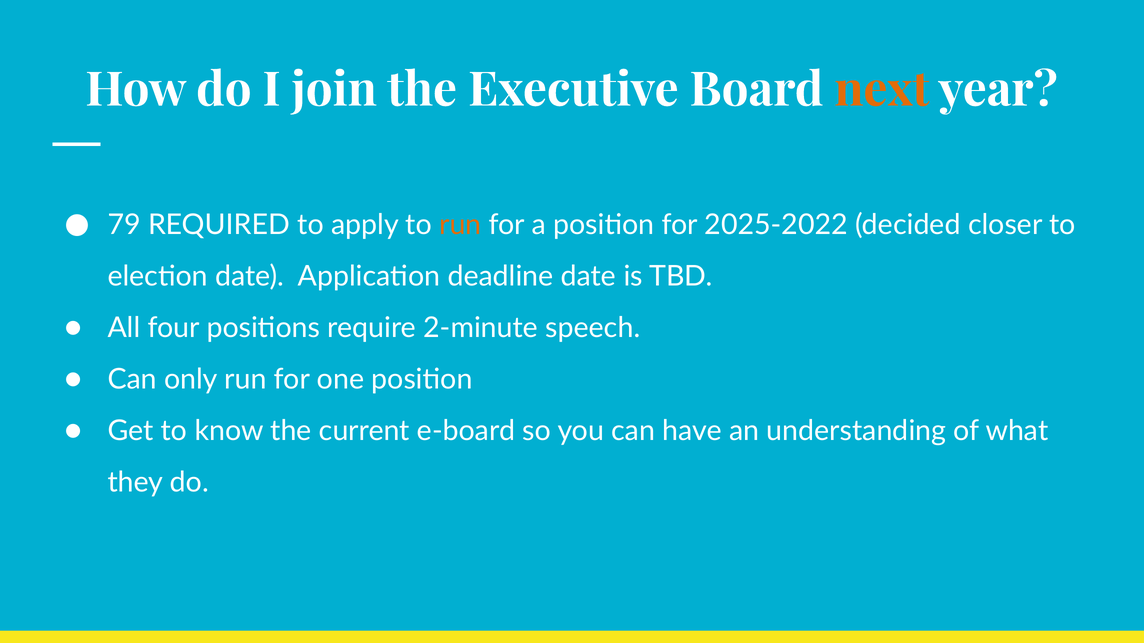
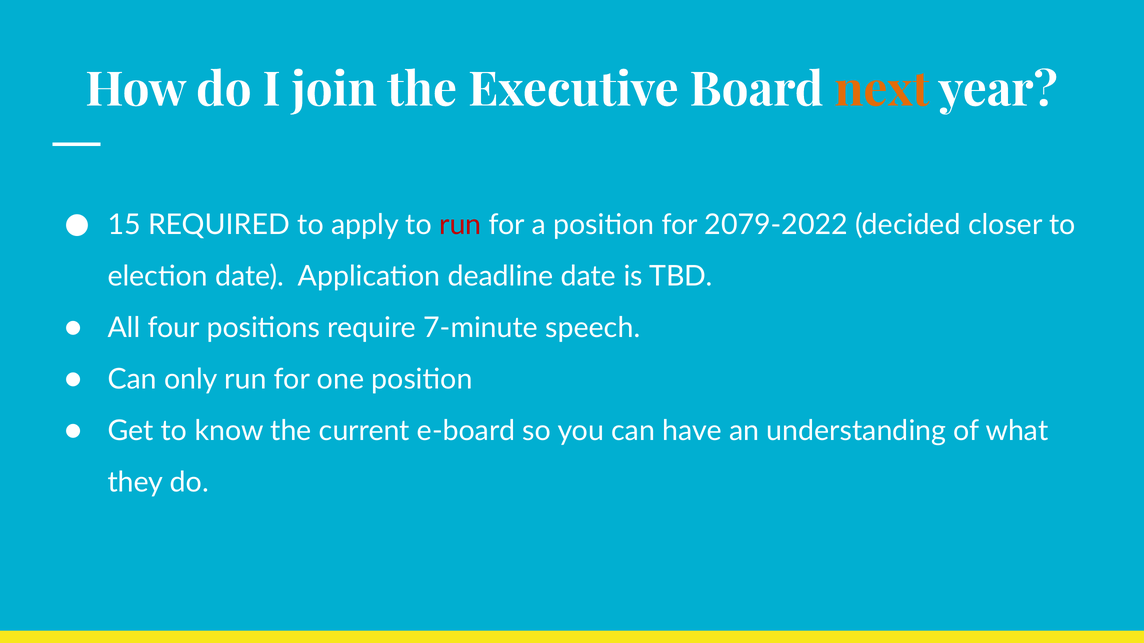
79: 79 -> 15 (124, 225)
run colour: orange -> red (460, 225)
2025-2022: 2025-2022 -> 2079-2022 (776, 225)
2-minute: 2-minute -> 7-minute (481, 328)
